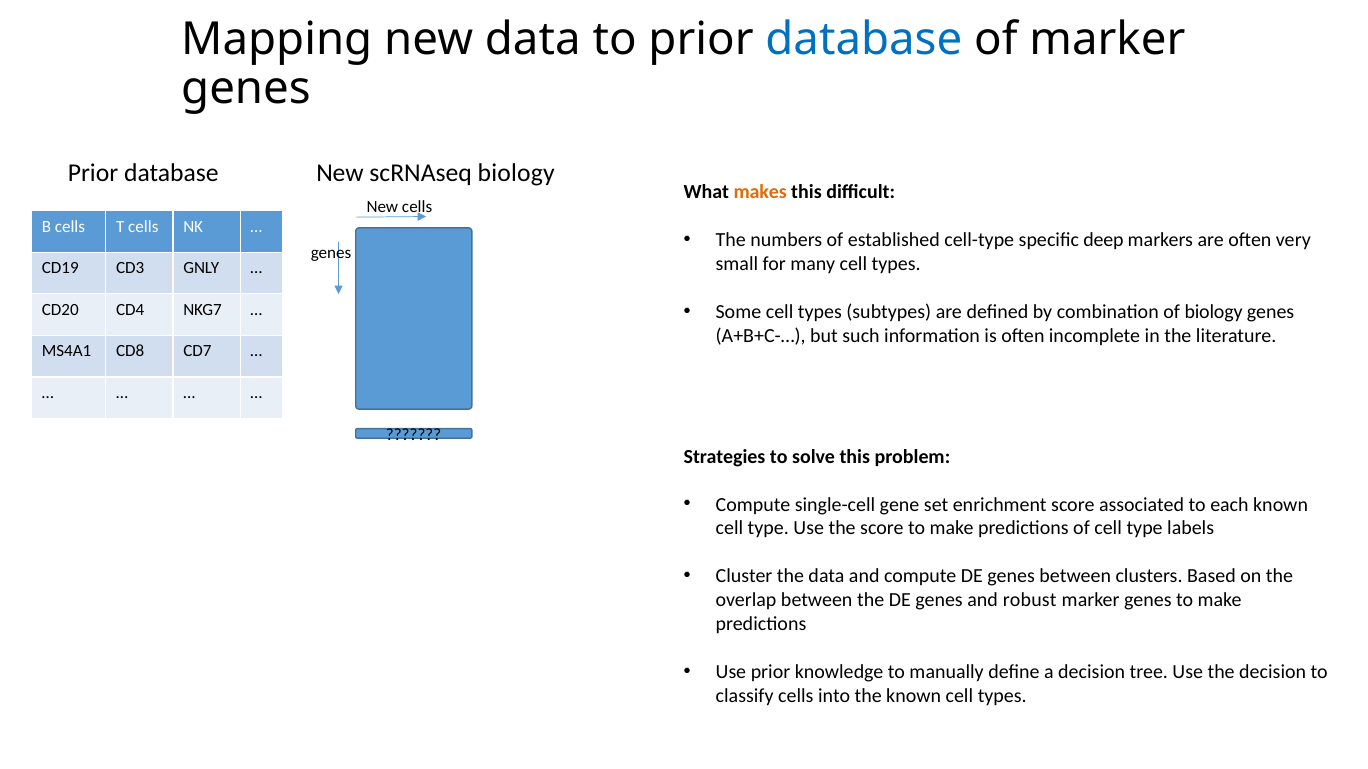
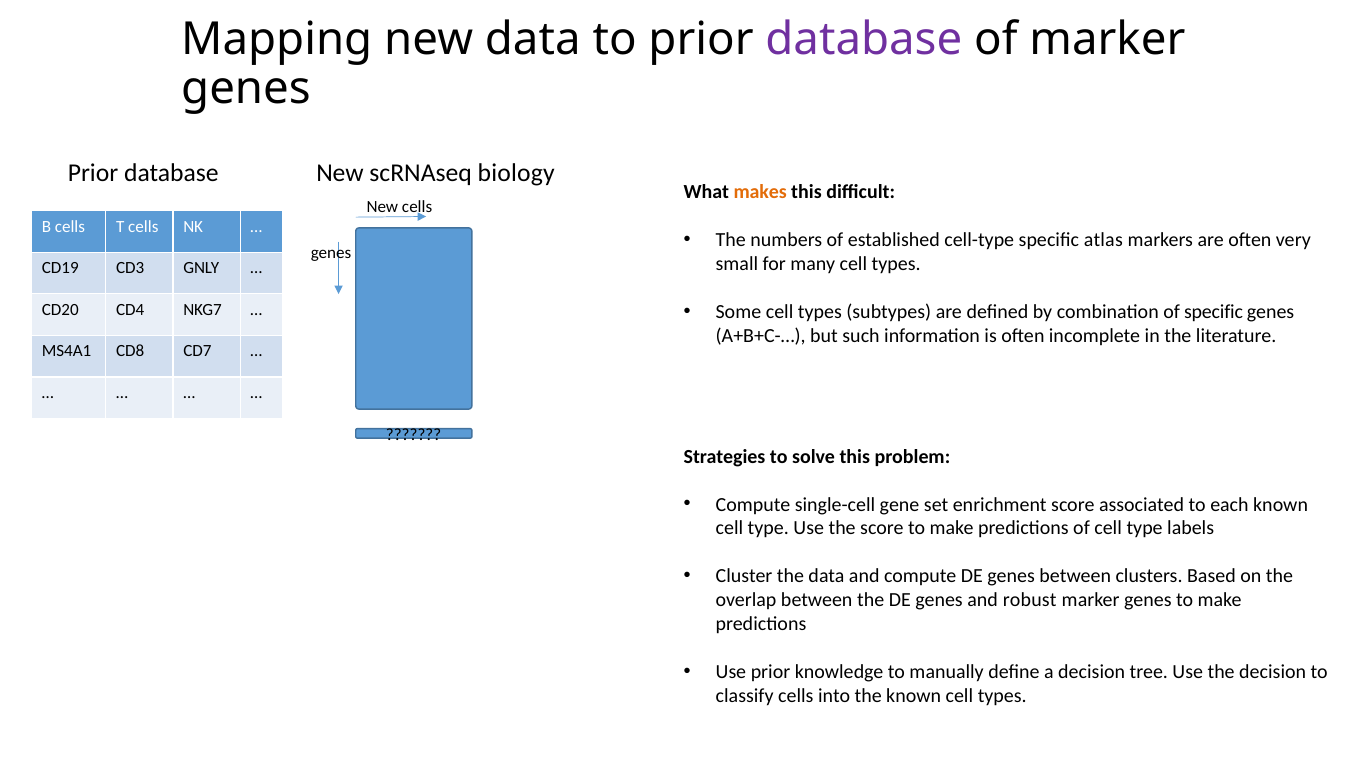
database colour: blue -> purple (864, 39)
deep: deep -> atlas (1103, 240)
of biology: biology -> specific (1214, 312)
